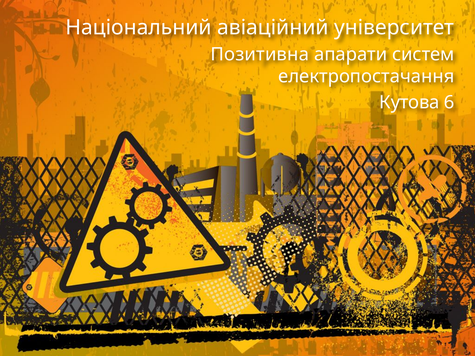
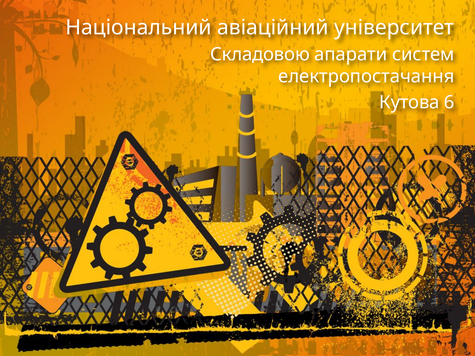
Позитивна: Позитивна -> Складовою (260, 54)
